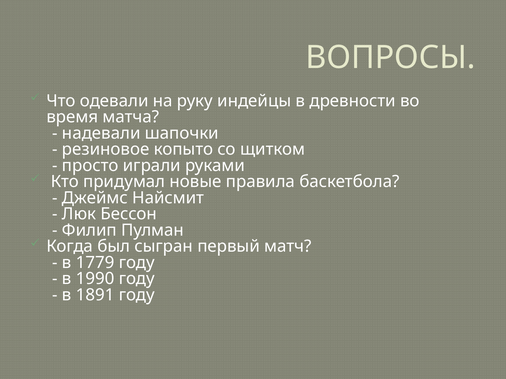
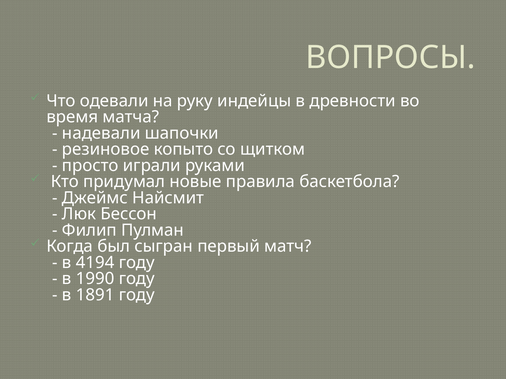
1779: 1779 -> 4194 (95, 263)
